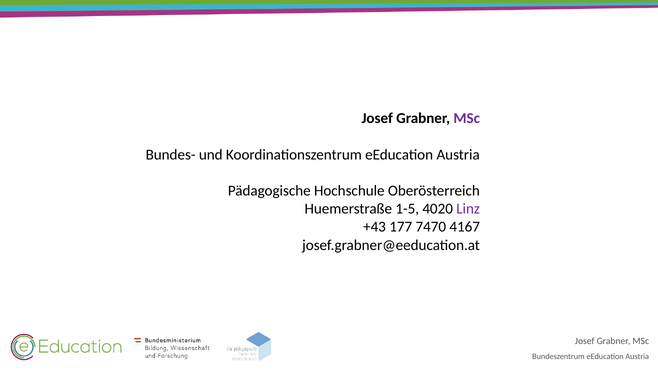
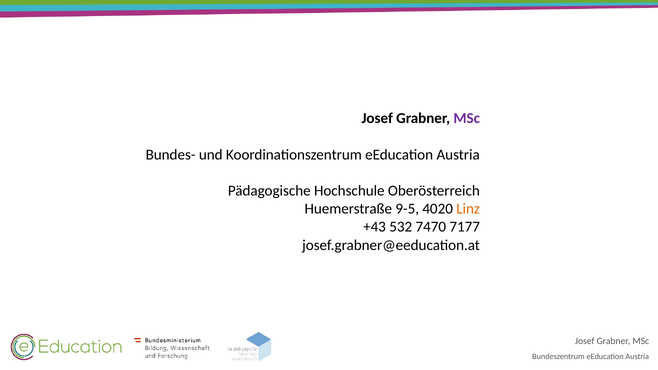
1-5: 1-5 -> 9-5 (407, 209)
Linz colour: purple -> orange (468, 209)
177: 177 -> 532 (401, 227)
4167: 4167 -> 7177 (465, 227)
